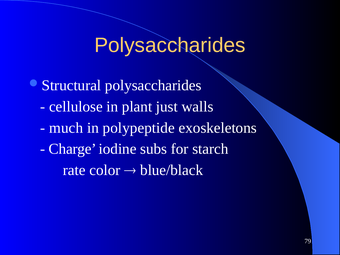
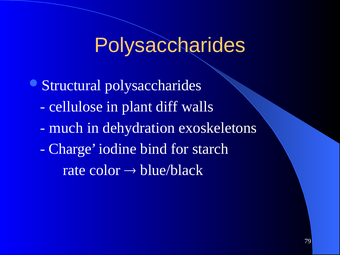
just: just -> diff (167, 107)
polypeptide: polypeptide -> dehydration (139, 128)
subs: subs -> bind (154, 149)
